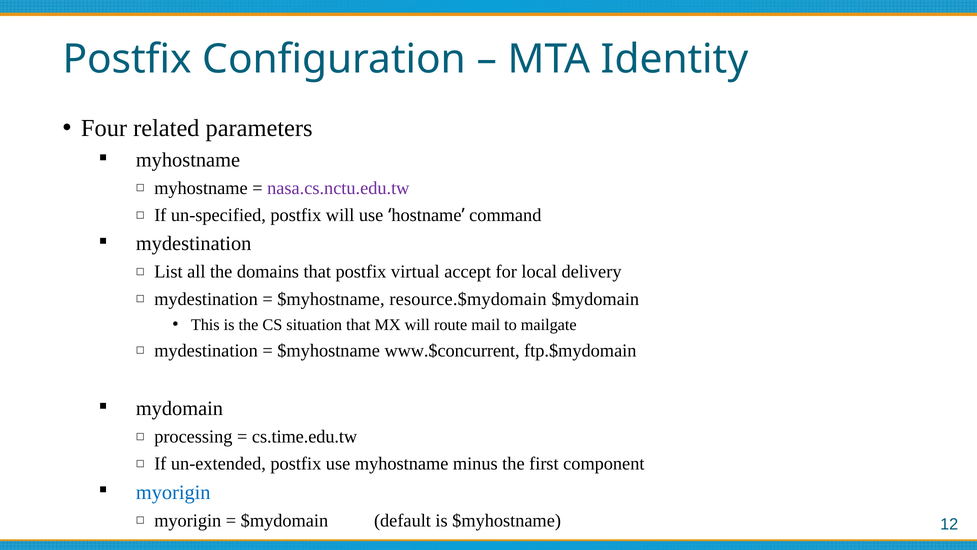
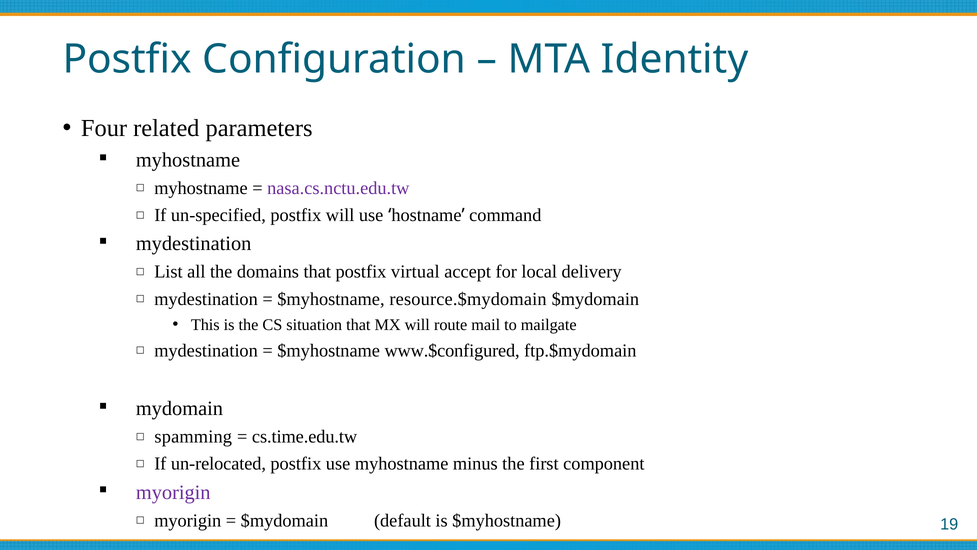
www.$concurrent: www.$concurrent -> www.$configured (452, 350)
processing: processing -> spamming (193, 436)
un-extended: un-extended -> un-relocated (218, 464)
myorigin colour: blue -> purple (173, 492)
12: 12 -> 19 (949, 524)
